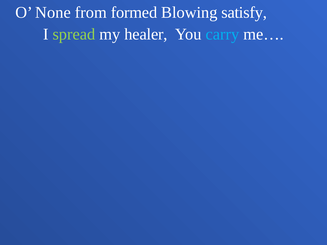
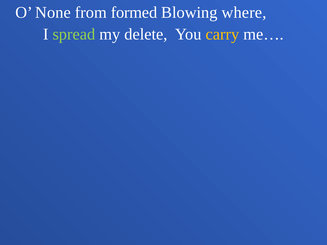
satisfy: satisfy -> where (244, 13)
healer: healer -> delete (146, 34)
carry colour: light blue -> yellow (222, 34)
